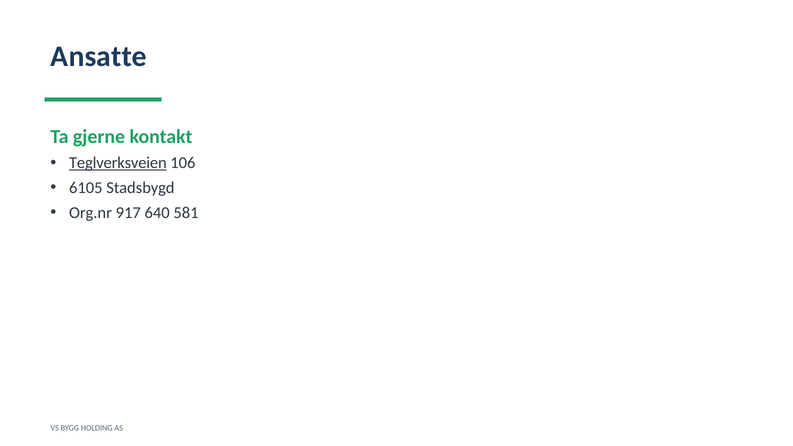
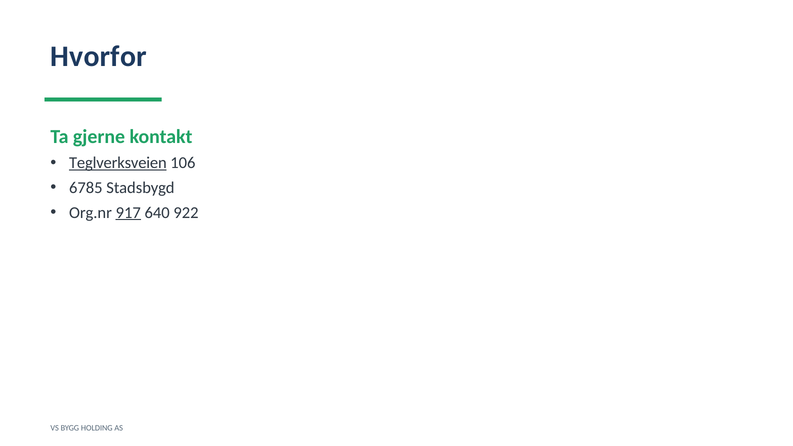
Ansatte: Ansatte -> Hvorfor (99, 57)
6105: 6105 -> 6785 (86, 188)
917 underline: none -> present (128, 213)
581: 581 -> 922 (186, 213)
